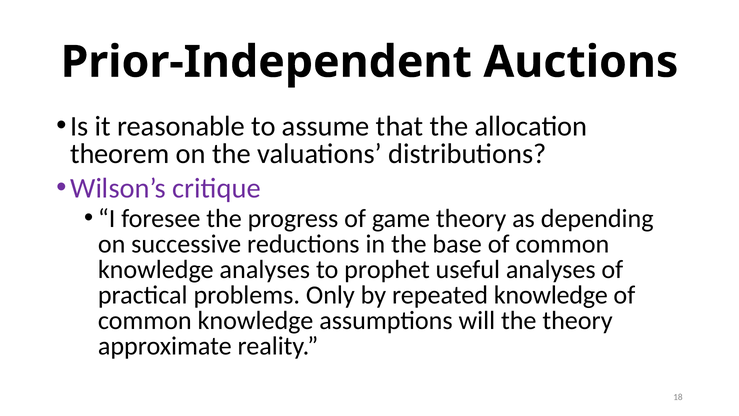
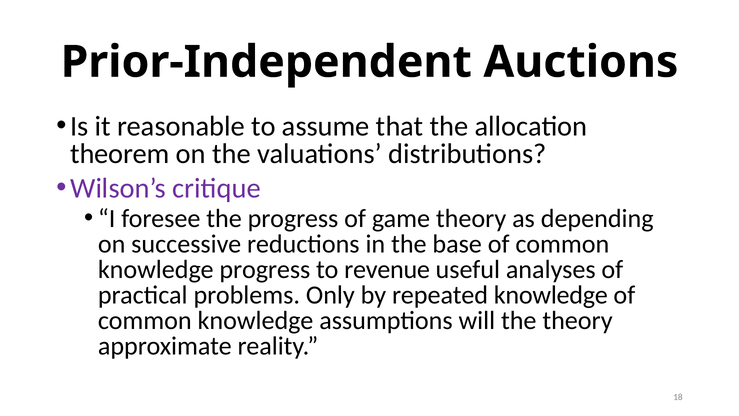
knowledge analyses: analyses -> progress (265, 269)
prophet: prophet -> revenue (387, 269)
